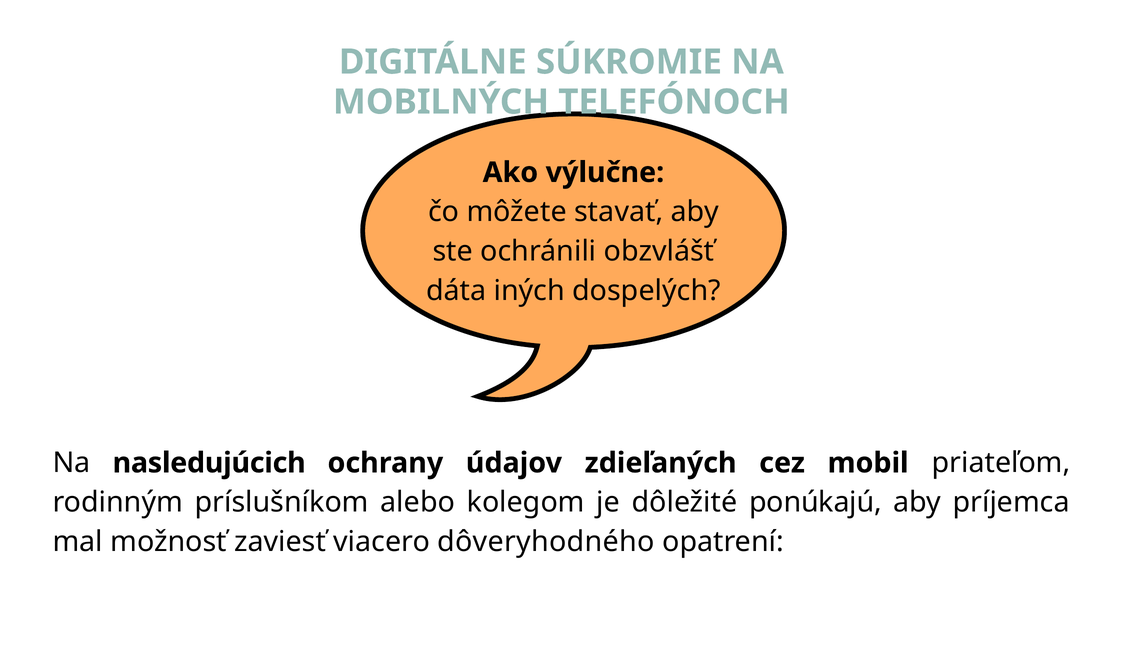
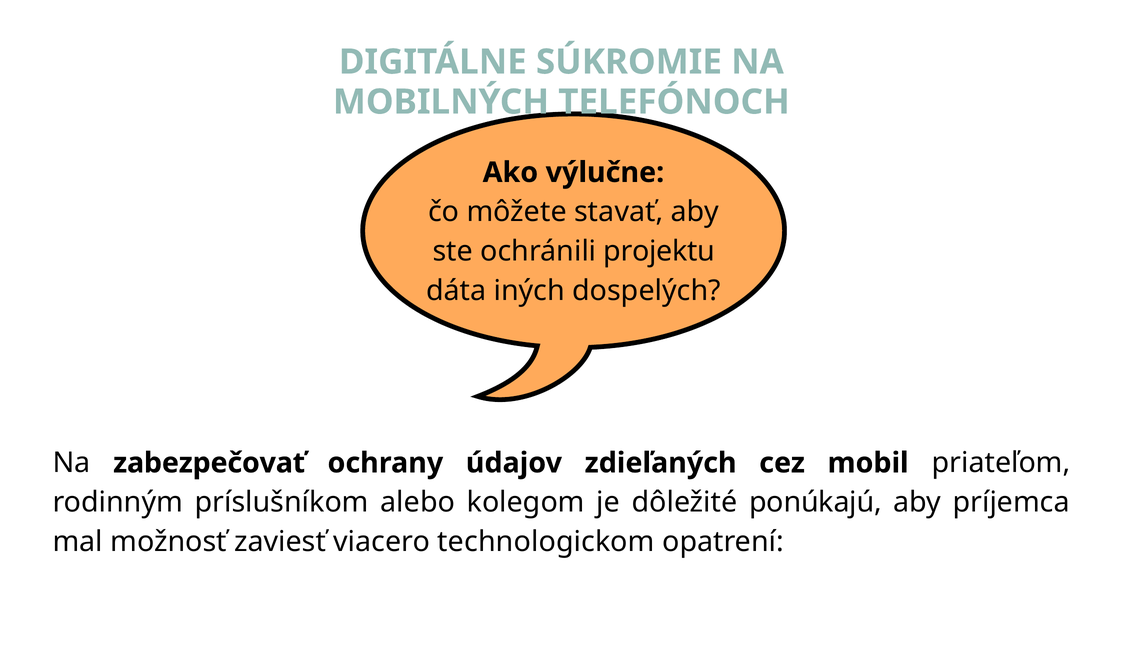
obzvlášť: obzvlášť -> projektu (659, 252)
nasledujúcich: nasledujúcich -> zabezpečovať (209, 463)
dôveryhodného: dôveryhodného -> technologickom (546, 542)
